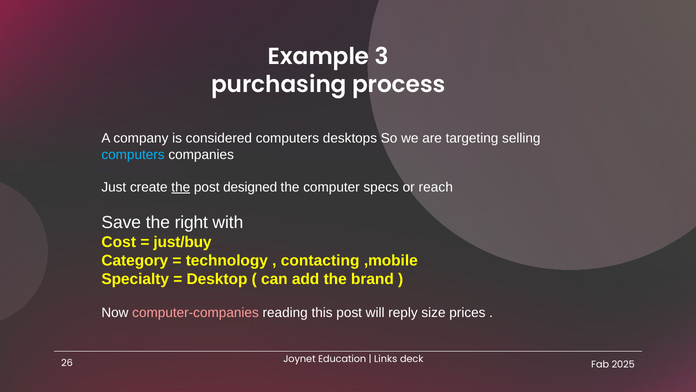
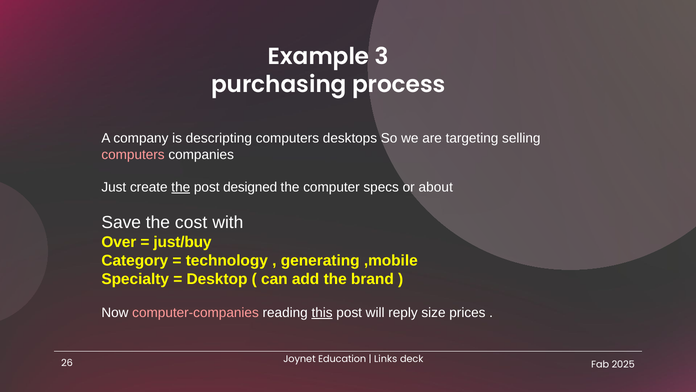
considered: considered -> descripting (219, 138)
computers colour: light blue -> pink (133, 155)
reach: reach -> about (436, 187)
right: right -> cost (191, 222)
Cost: Cost -> Over (119, 242)
contacting: contacting -> generating (320, 260)
this underline: none -> present (322, 312)
